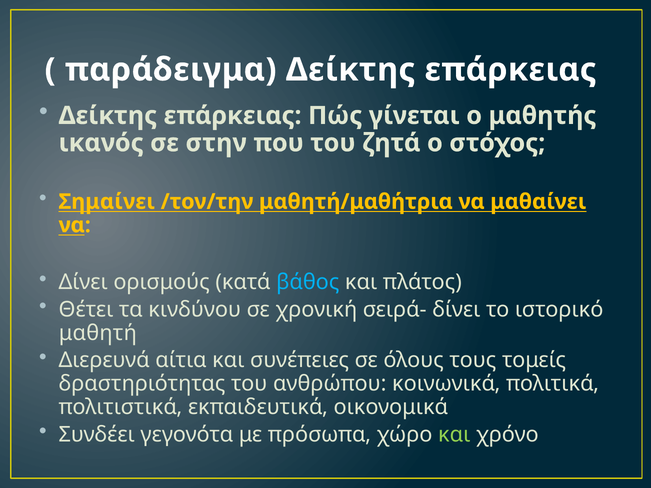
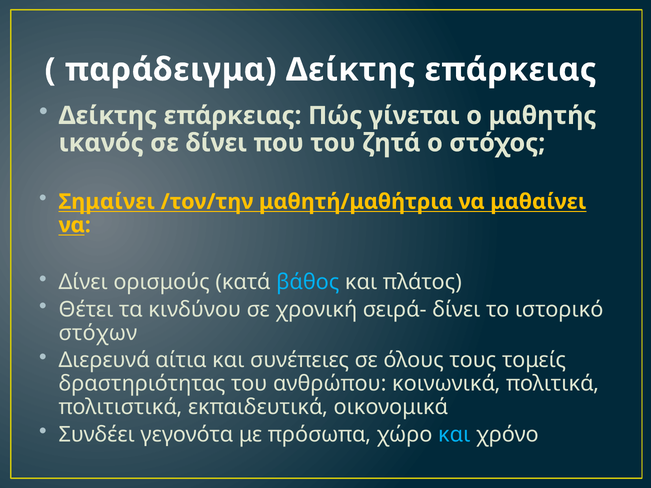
σε στην: στην -> δίνει (216, 143)
μαθητή: μαθητή -> στόχων (98, 333)
και colour: light green -> light blue (454, 435)
